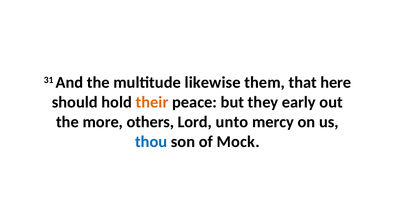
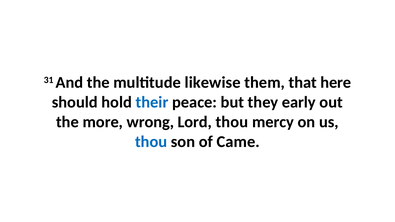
their colour: orange -> blue (152, 102)
others: others -> wrong (150, 122)
Lord unto: unto -> thou (232, 122)
Mock: Mock -> Came (238, 142)
